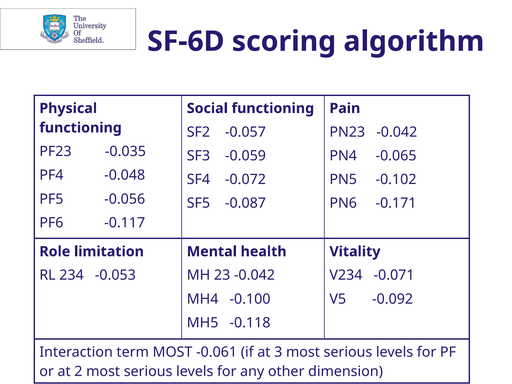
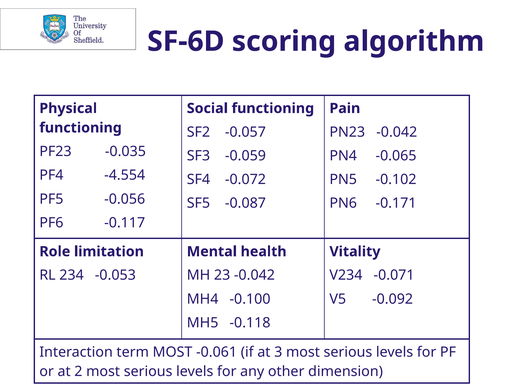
-0.048: -0.048 -> -4.554 (125, 175)
